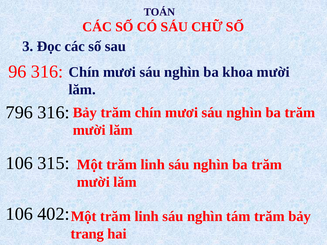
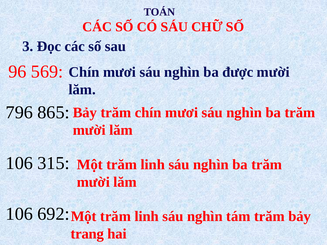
96 316: 316 -> 569 (47, 72)
khoa: khoa -> được (238, 72)
796 316: 316 -> 865 (54, 112)
402: 402 -> 692 (54, 214)
